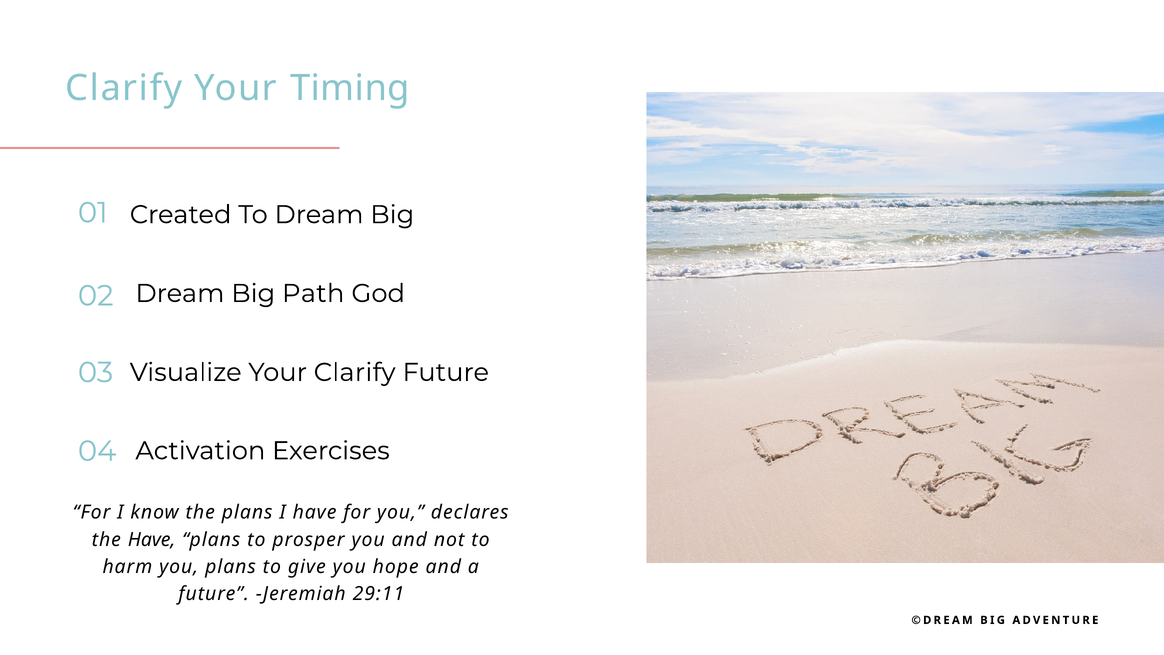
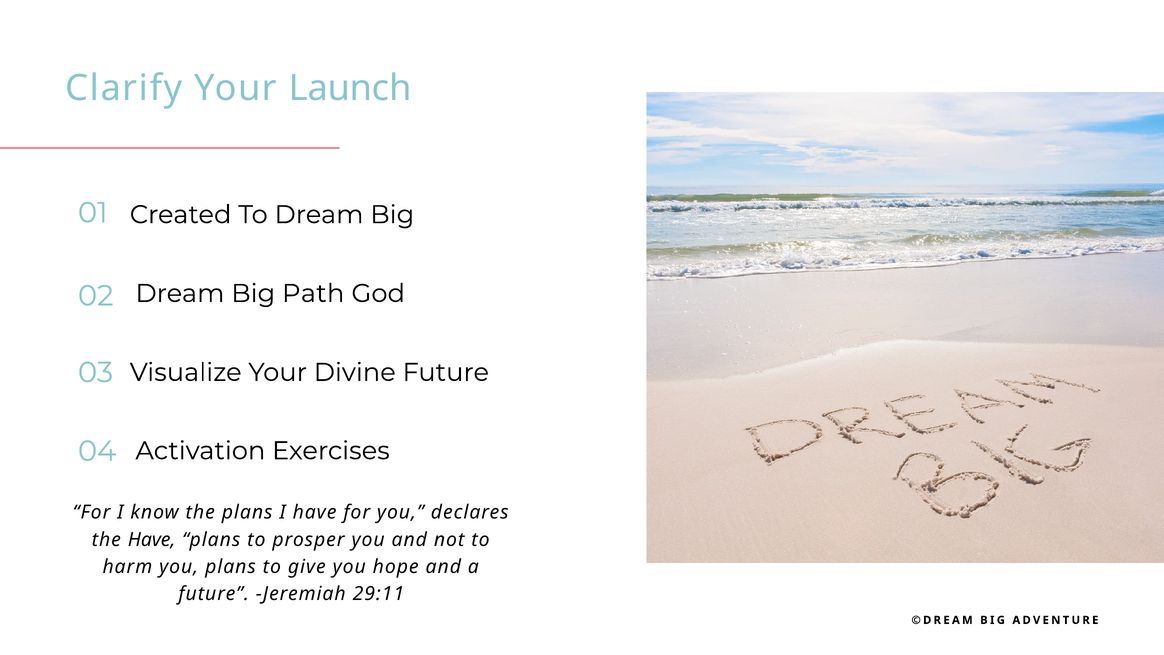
Timing: Timing -> Launch (350, 88)
Your Clarify: Clarify -> Divine (355, 372)
